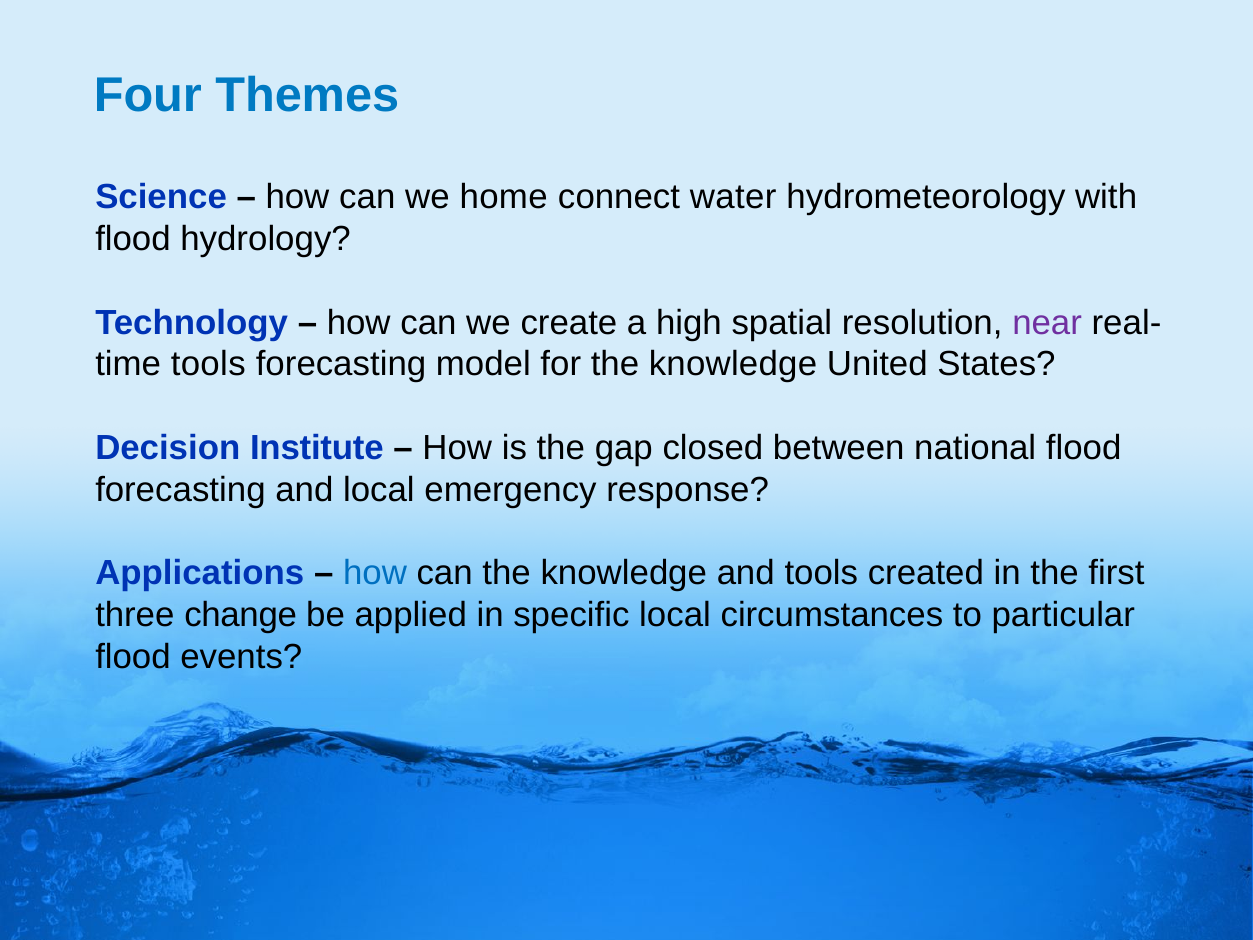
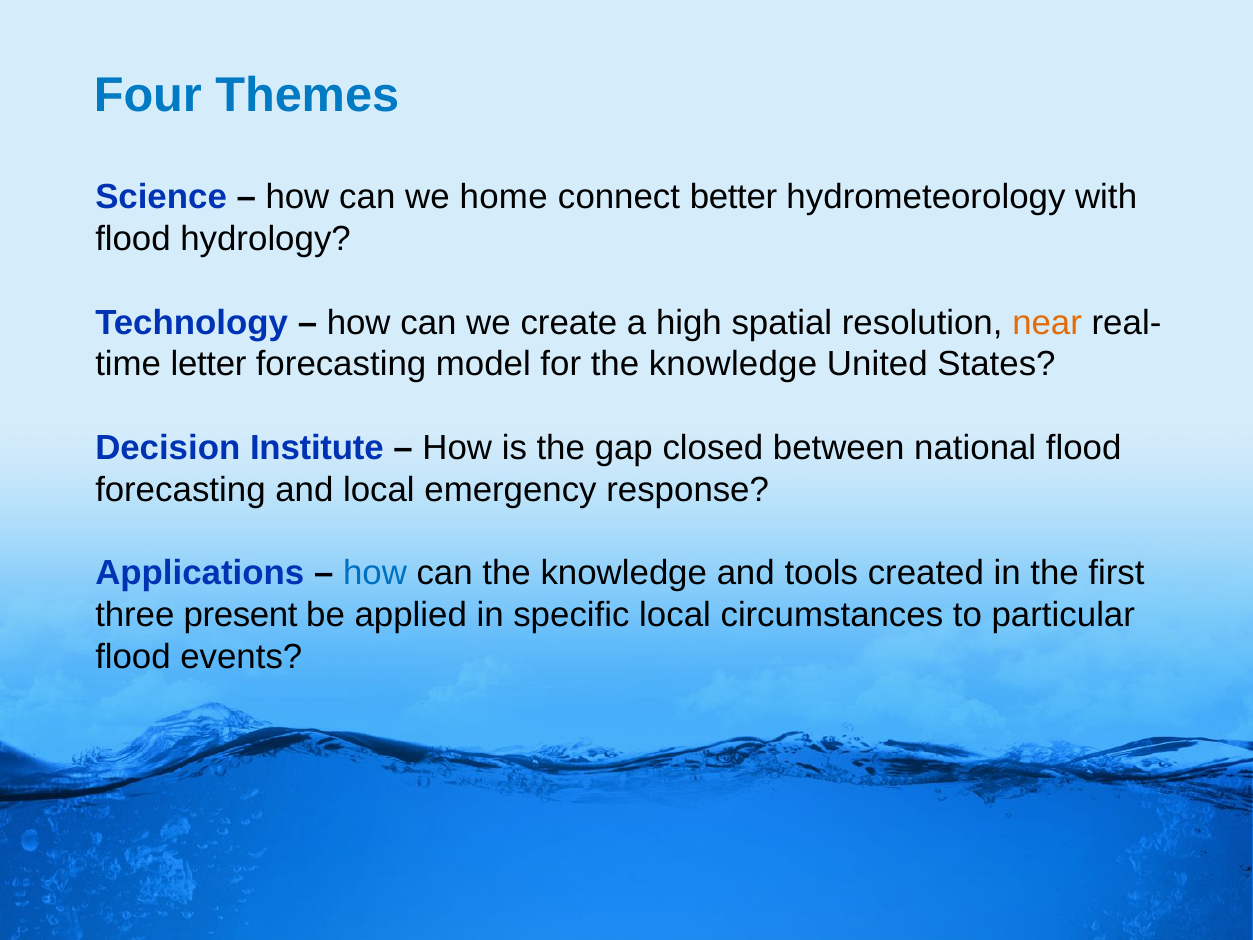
water: water -> better (733, 197)
near colour: purple -> orange (1047, 322)
tools: tools -> letter (209, 364)
change: change -> present (241, 615)
